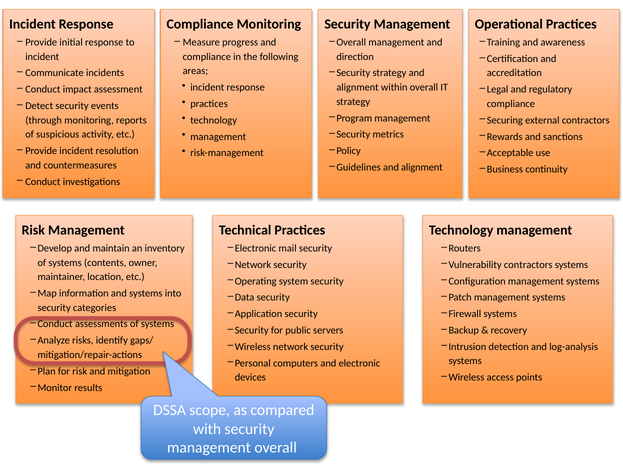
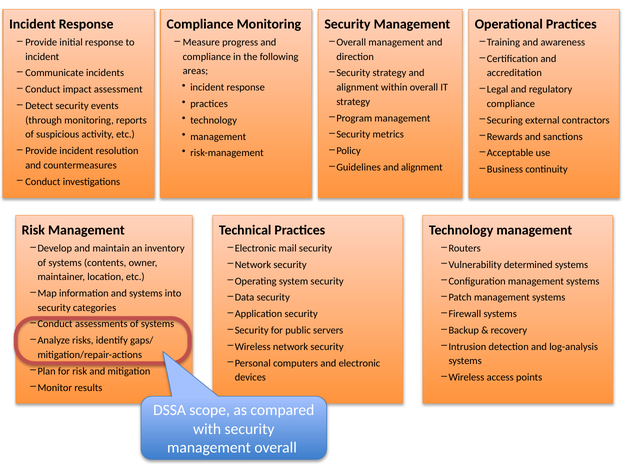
Vulnerability contractors: contractors -> determined (528, 265)
